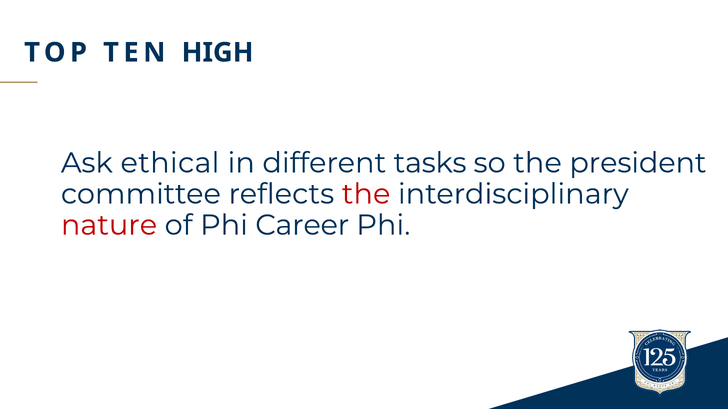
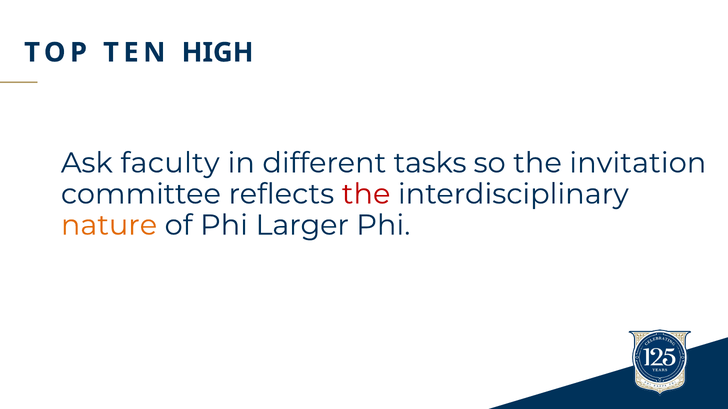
ethical: ethical -> faculty (170, 163)
president: president -> invitation (638, 163)
nature colour: red -> orange (109, 225)
Career: Career -> Larger (302, 225)
